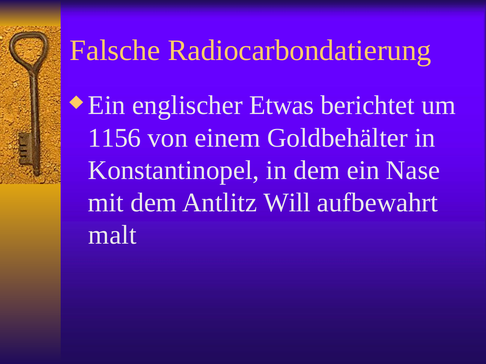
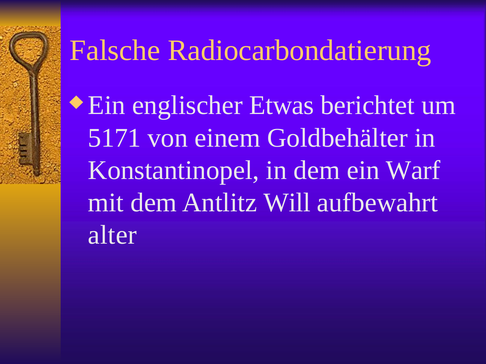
1156: 1156 -> 5171 (114, 138)
Nase: Nase -> Warf (413, 170)
malt: malt -> alter (112, 235)
